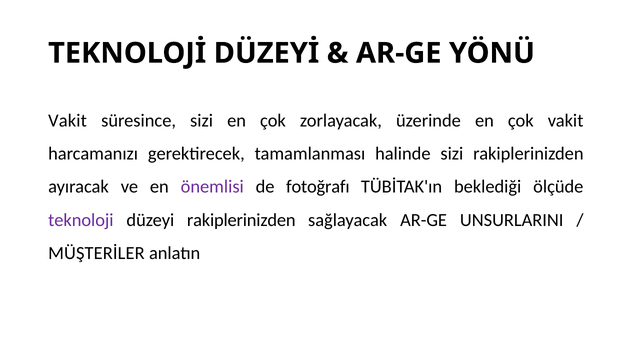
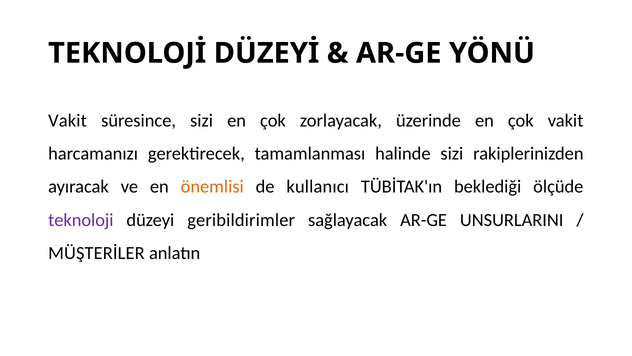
önemlisi colour: purple -> orange (212, 187)
fotoğrafı: fotoğrafı -> kullanıcı (318, 187)
düzeyi rakiplerinizden: rakiplerinizden -> geribildirimler (241, 220)
